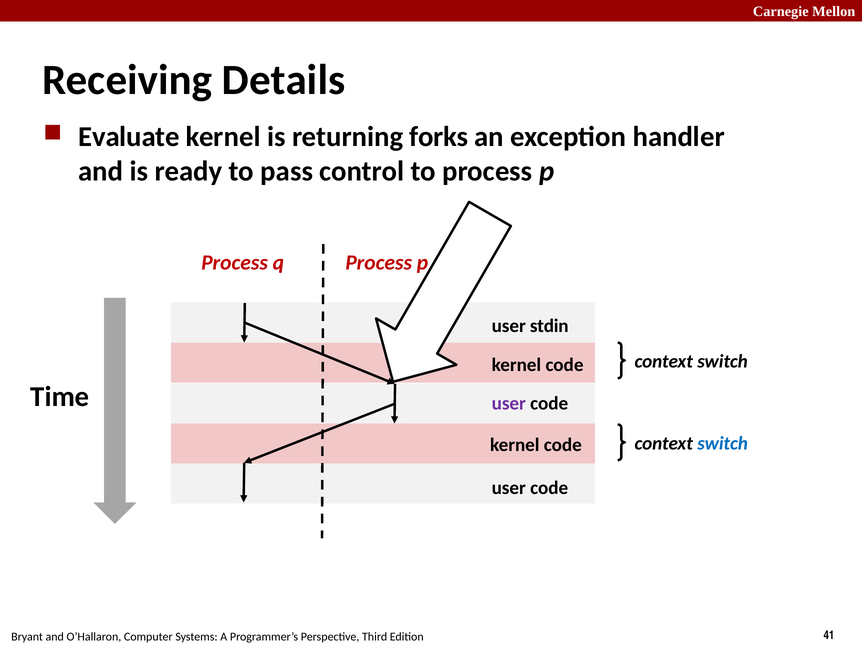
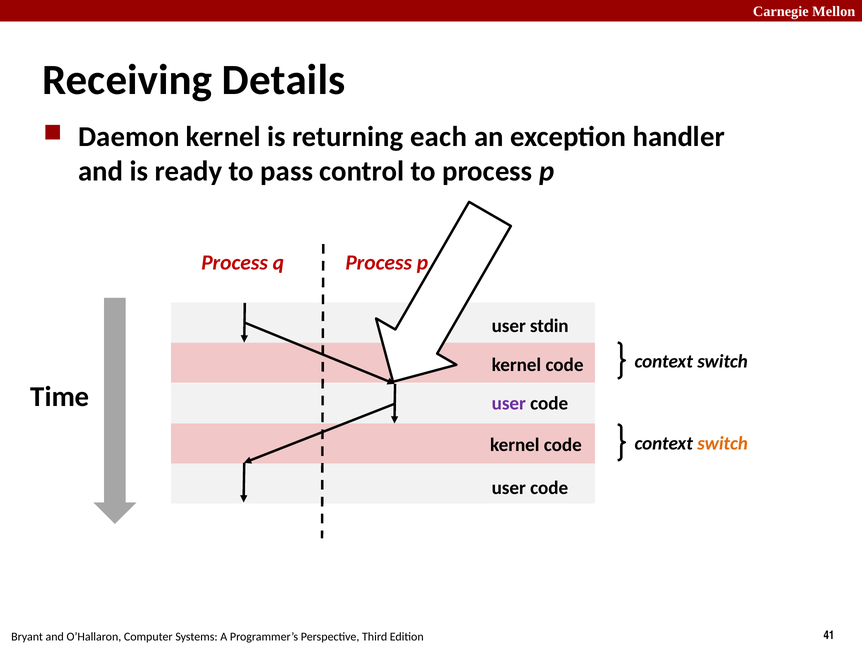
Evaluate: Evaluate -> Daemon (129, 137)
forks: forks -> each (439, 137)
switch colour: blue -> orange (723, 444)
